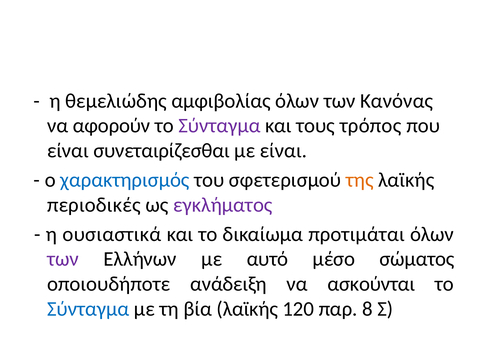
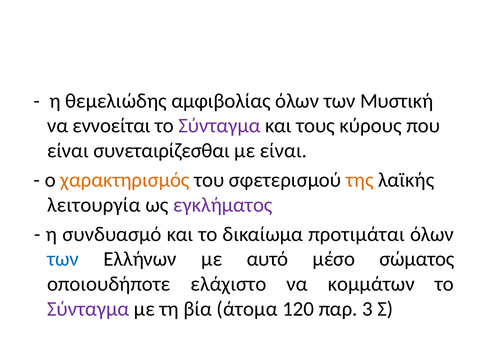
Κανόνας: Κανόνας -> Μυστική (397, 101)
αφορούν: αφορούν -> εννοείται (112, 126)
τρόπος: τρόπος -> κύρους (371, 126)
χαρακτηρισμός colour: blue -> orange (125, 180)
περιοδικές: περιοδικές -> λειτουργία (94, 205)
ουσιαστικά: ουσιαστικά -> συνδυασμό (112, 234)
των colour: purple -> blue (63, 259)
ανάδειξη: ανάδειξη -> ελάχιστο (228, 284)
ασκούνται: ασκούνται -> κομμάτων (371, 284)
Σύνταγμα colour: blue -> purple (88, 309)
βία λαϊκής: λαϊκής -> άτομα (247, 309)
8: 8 -> 3 (367, 309)
